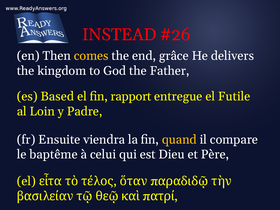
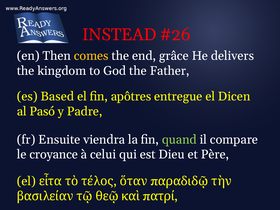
rapport: rapport -> apôtres (131, 96)
Futile: Futile -> Dicen (234, 96)
Loin: Loin -> Pasó (42, 111)
quand colour: yellow -> light green (179, 140)
baptême: baptême -> croyance (54, 154)
